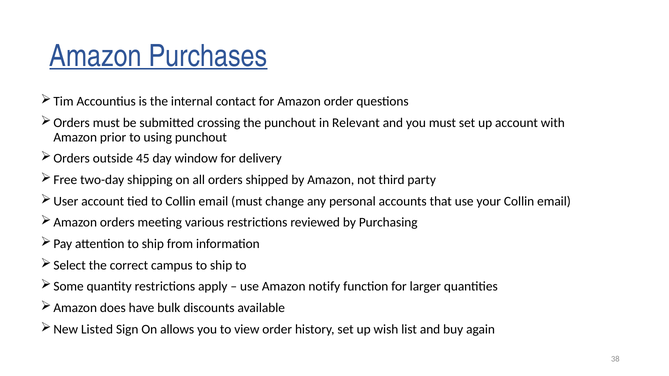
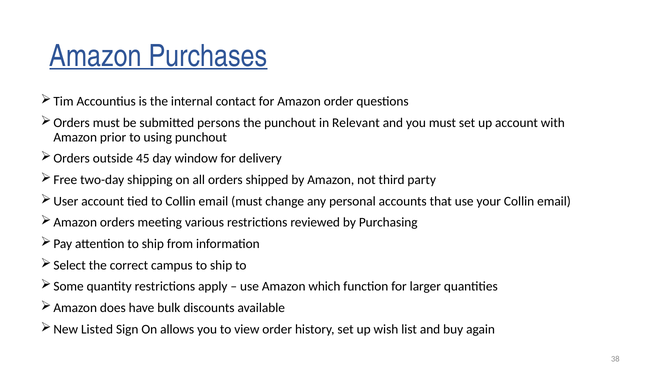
crossing: crossing -> persons (219, 123)
notify: notify -> which (324, 287)
